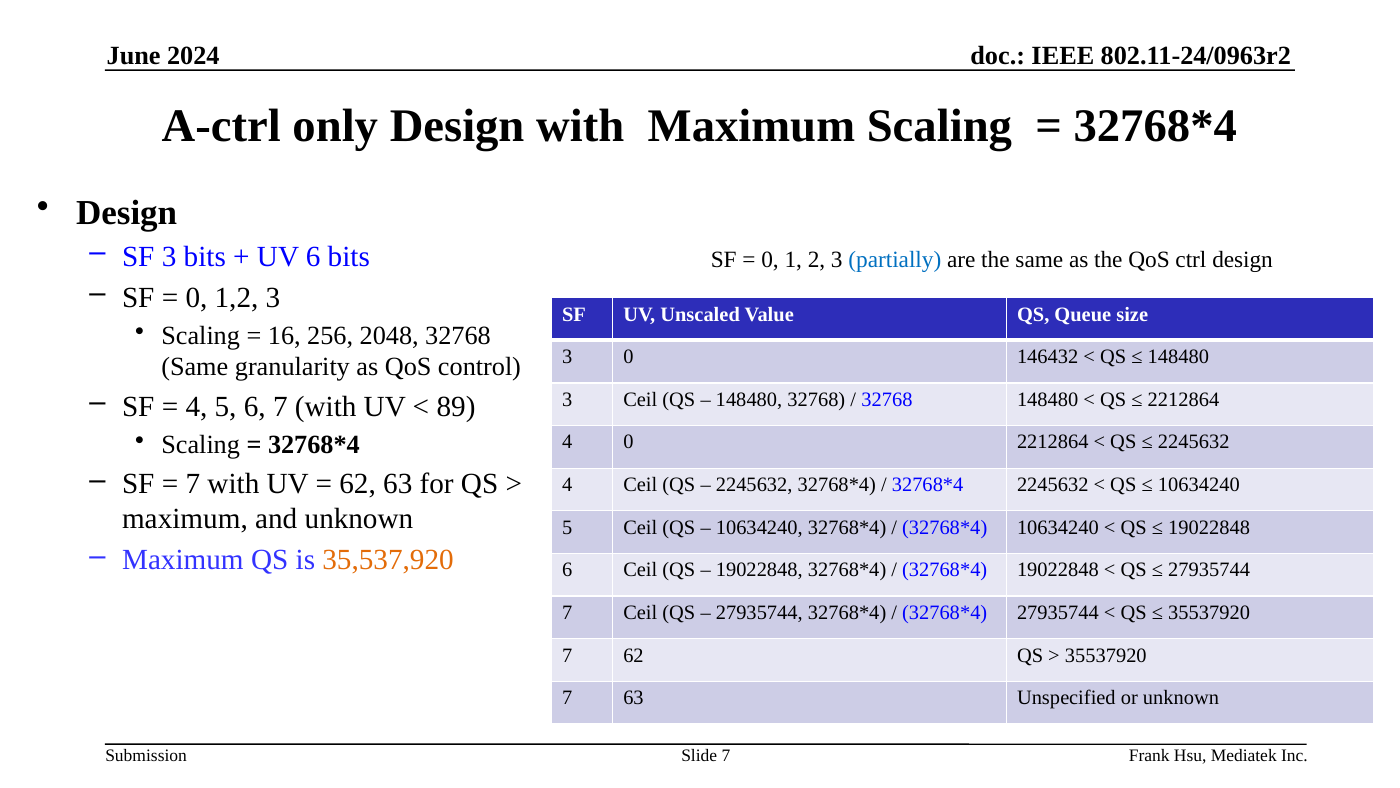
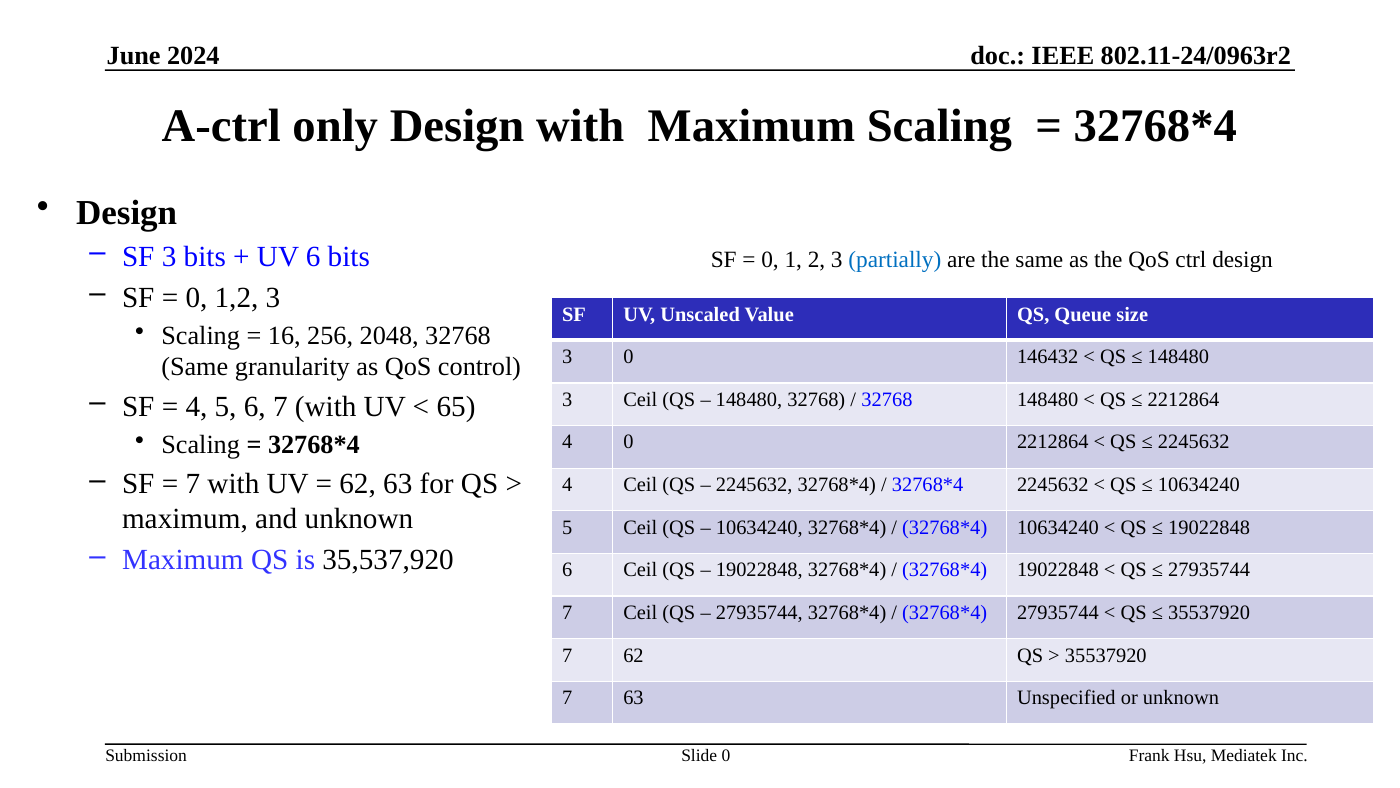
89: 89 -> 65 (456, 406)
35,537,920 colour: orange -> black (388, 560)
Slide 7: 7 -> 0 (726, 755)
